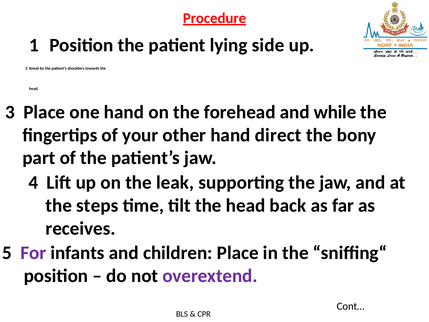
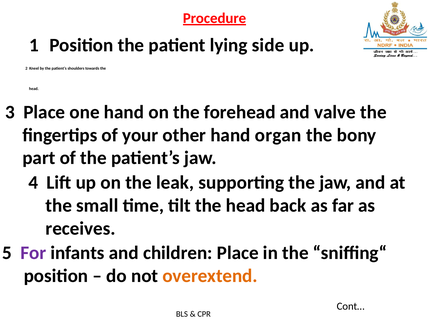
while: while -> valve (335, 112)
direct: direct -> organ (278, 135)
steps: steps -> small (97, 205)
overextend colour: purple -> orange (210, 276)
